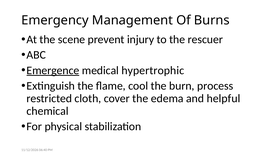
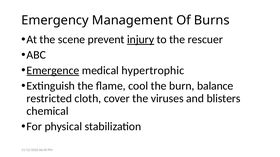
injury underline: none -> present (141, 40)
process: process -> balance (215, 86)
edema: edema -> viruses (167, 99)
helpful: helpful -> blisters (224, 99)
